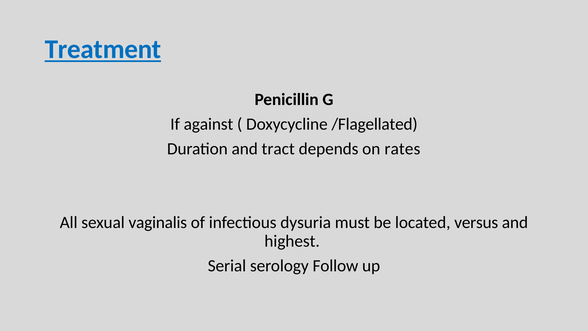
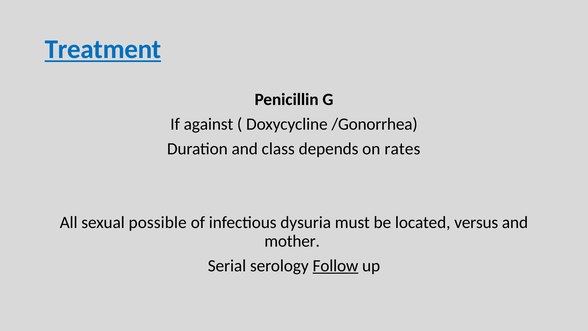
/Flagellated: /Flagellated -> /Gonorrhea (375, 124)
tract: tract -> class (278, 149)
vaginalis: vaginalis -> possible (158, 222)
highest: highest -> mother (292, 241)
Follow underline: none -> present (335, 266)
